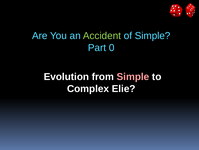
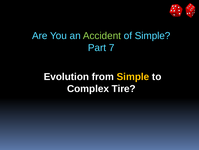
0: 0 -> 7 (112, 47)
Simple colour: pink -> yellow (133, 76)
Elie: Elie -> Tire (124, 88)
